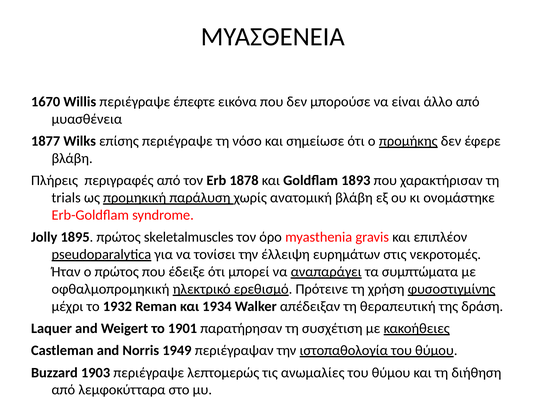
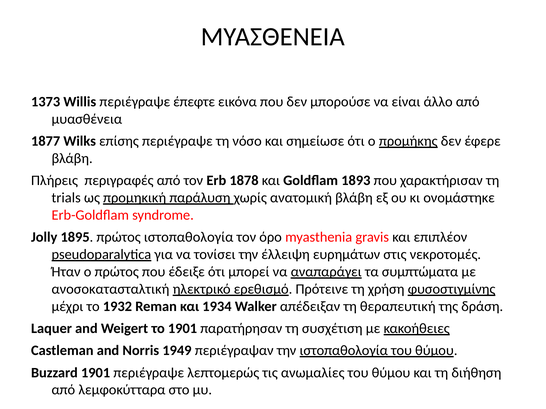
1670: 1670 -> 1373 (46, 102)
πρώτος skeletalmuscles: skeletalmuscles -> ιστοπαθολογία (189, 238)
οφθαλμοπρομηκική: οφθαλμοπρομηκική -> ανοσοκατασταλτική (110, 289)
Buzzard 1903: 1903 -> 1901 (96, 373)
